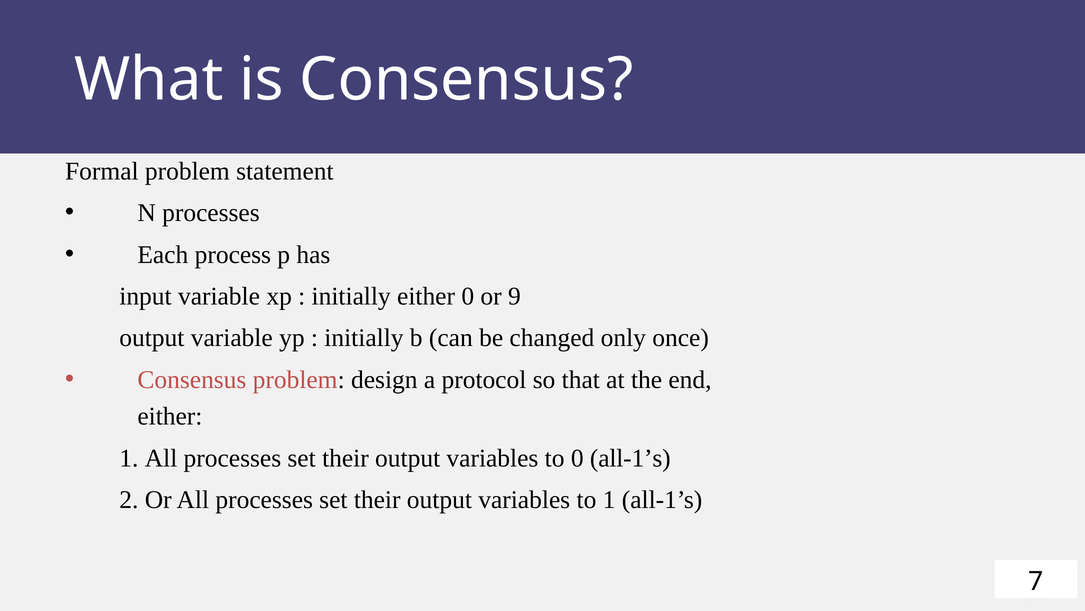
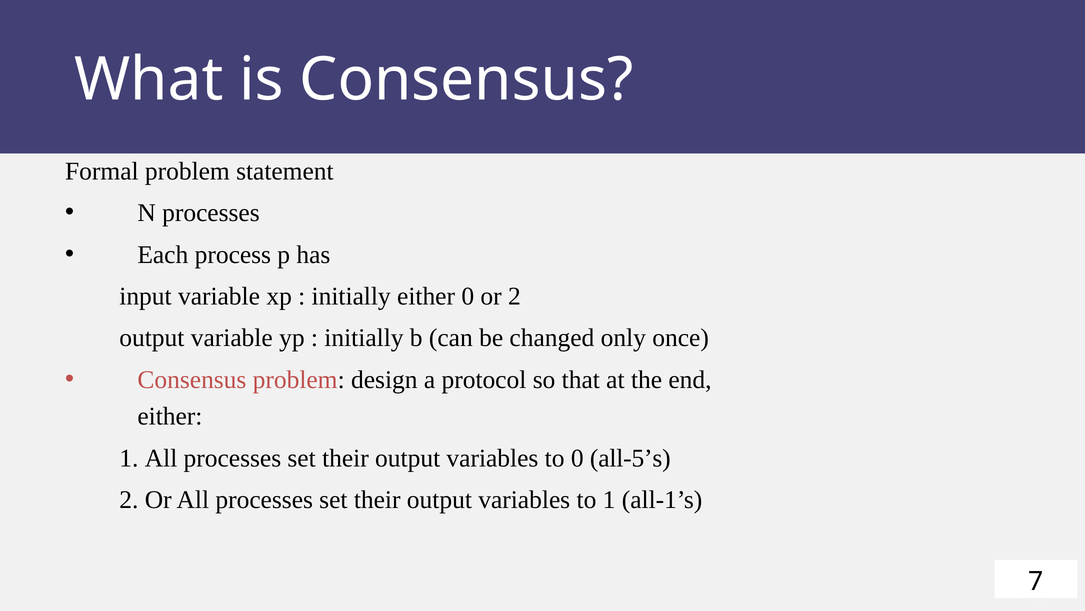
or 9: 9 -> 2 (514, 296)
0 all-1’s: all-1’s -> all-5’s (630, 458)
